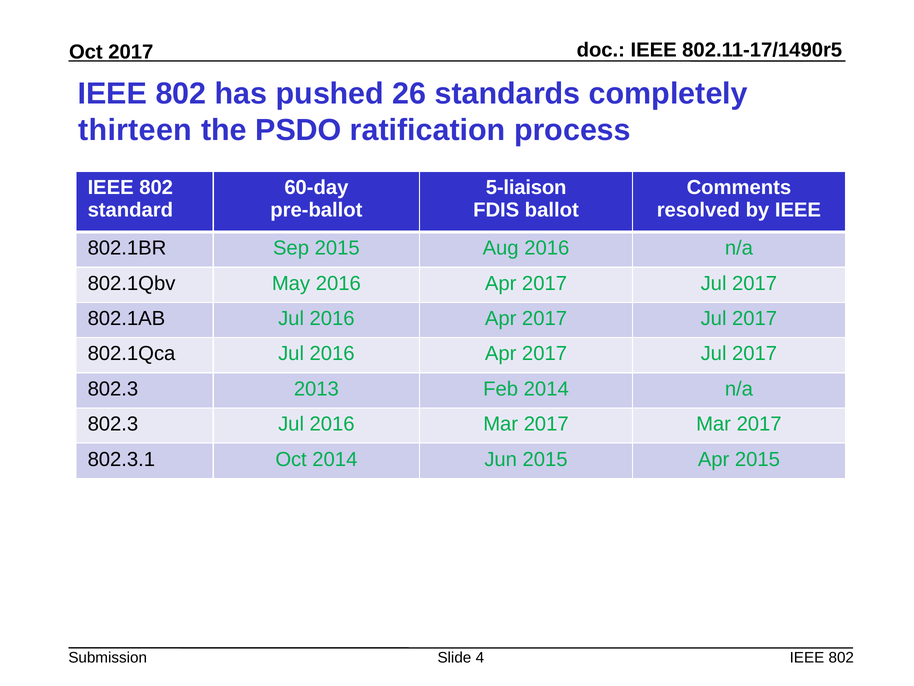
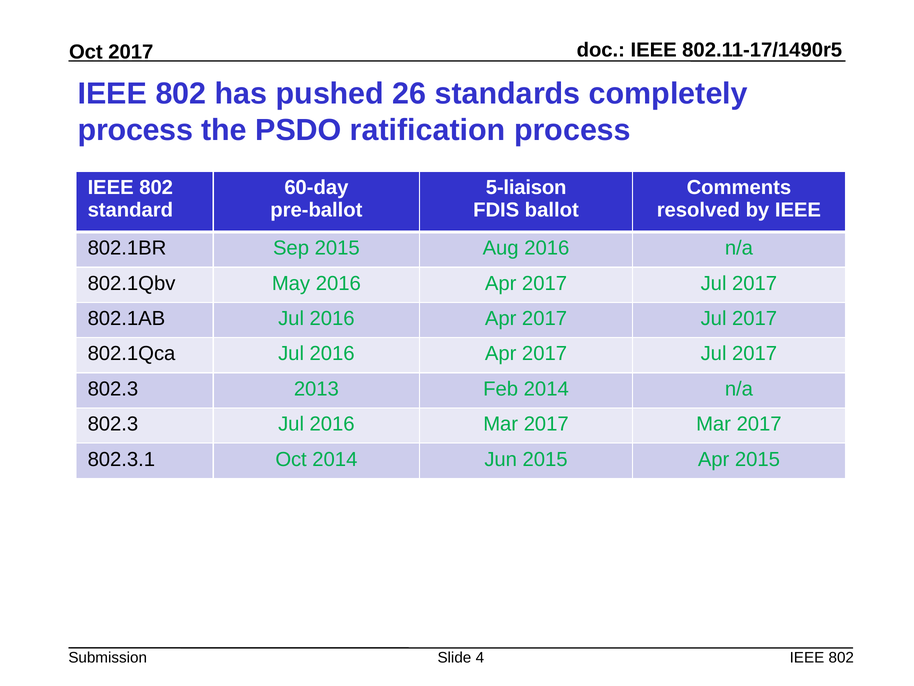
thirteen: thirteen -> process (135, 130)
